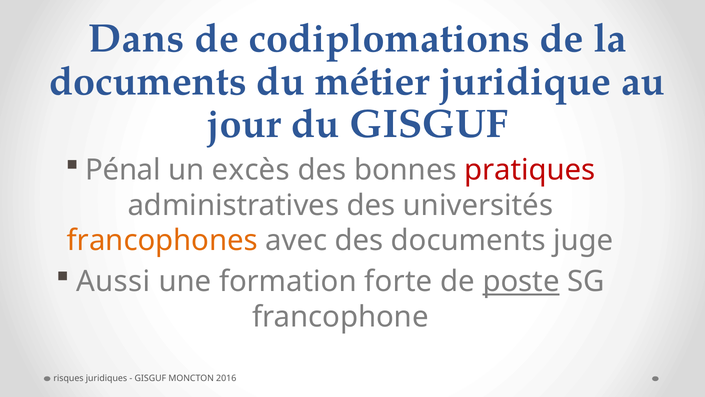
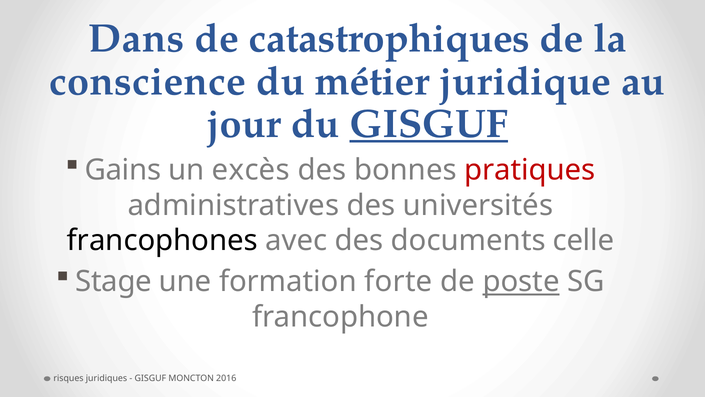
codiplomations: codiplomations -> catastrophiques (389, 39)
documents: documents -> conscience (148, 81)
GISGUF underline: none -> present (429, 124)
Pénal: Pénal -> Gains (123, 170)
francophones colour: orange -> black (162, 240)
juge: juge -> celle (583, 240)
Aussi: Aussi -> Stage (114, 281)
